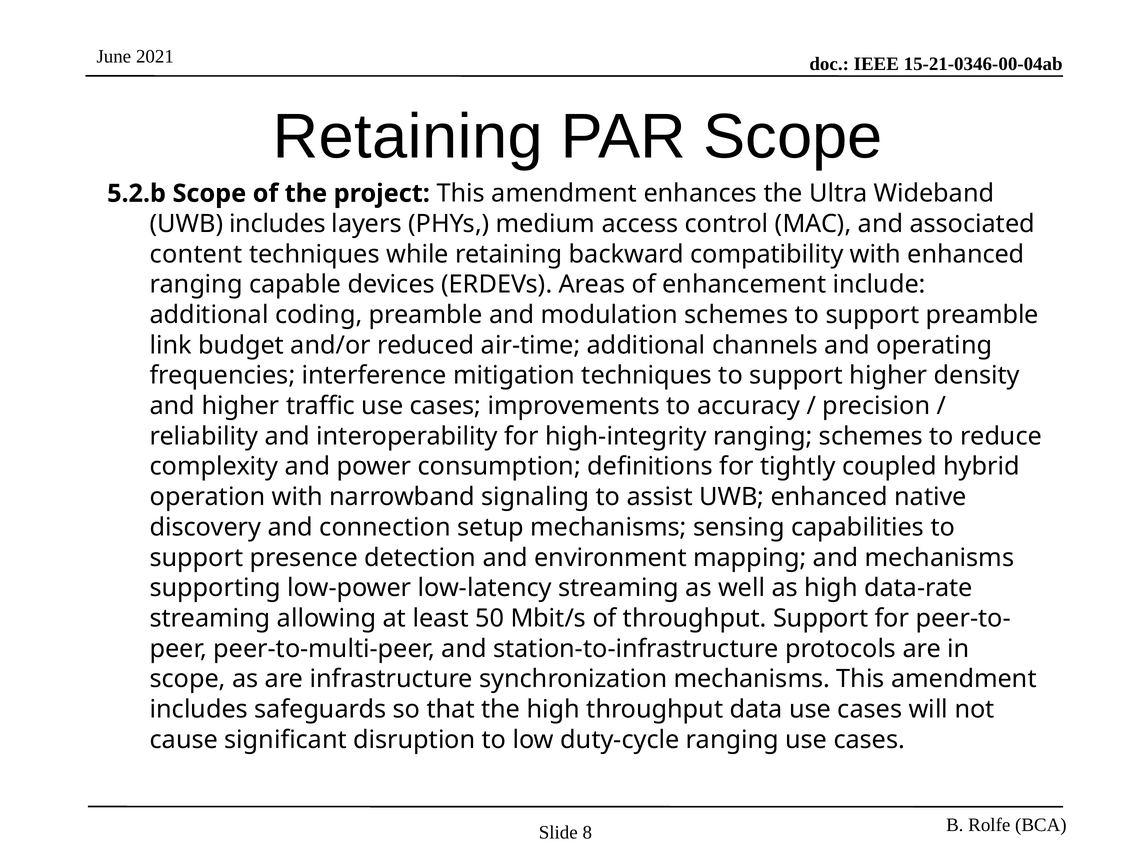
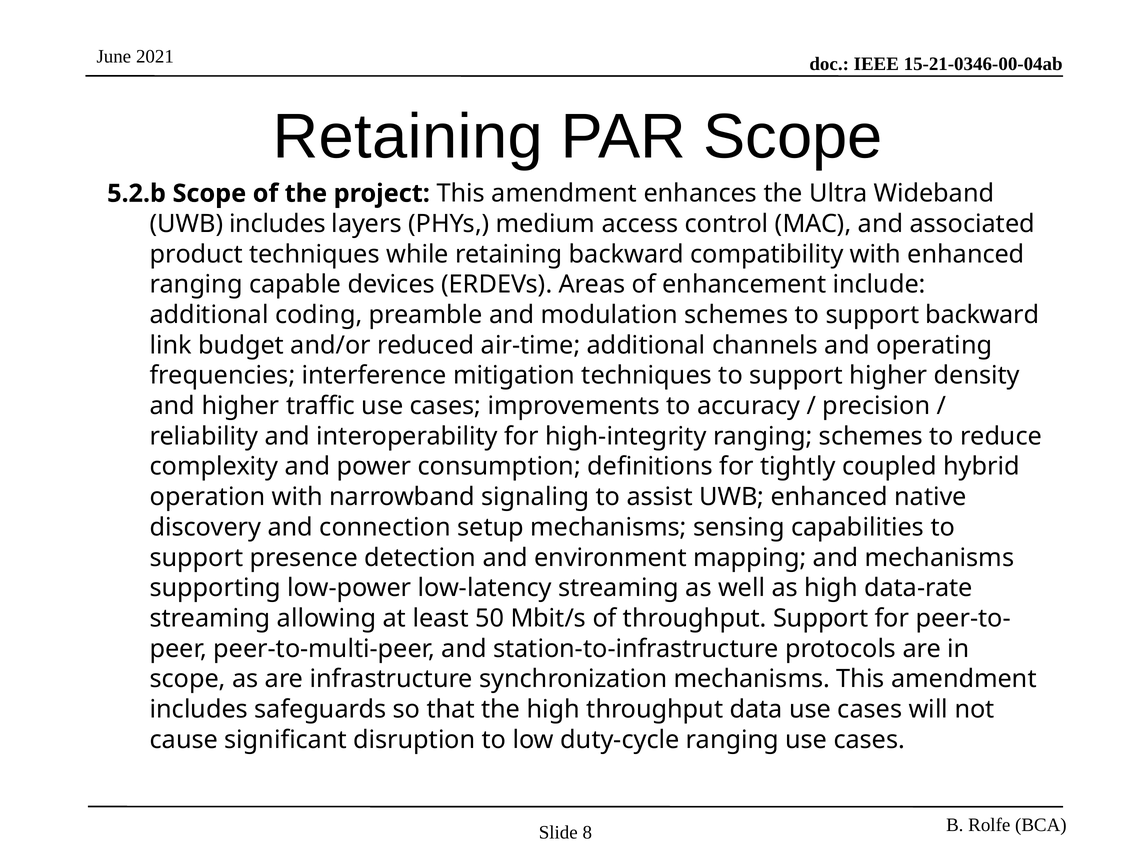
content: content -> product (196, 254)
support preamble: preamble -> backward (982, 315)
